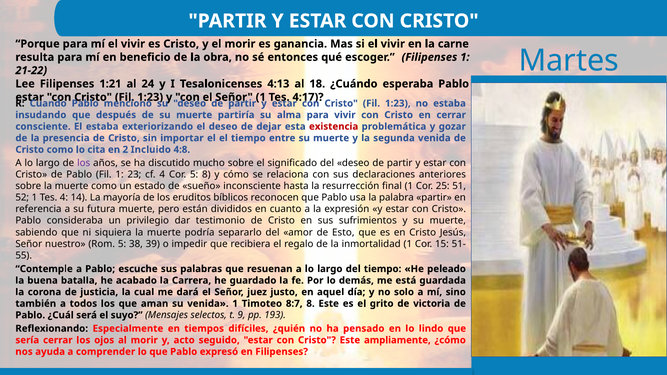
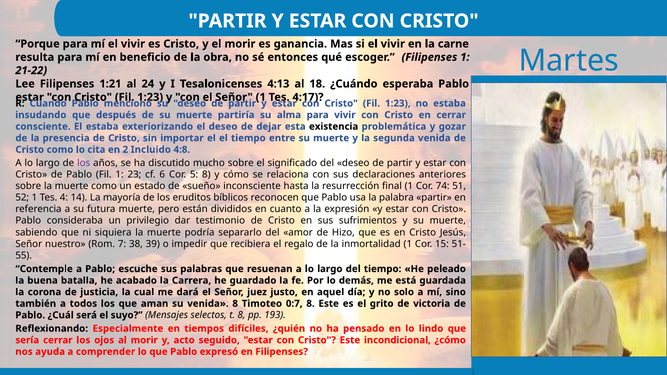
existencia colour: red -> black (334, 127)
cf 4: 4 -> 6 (162, 175)
25: 25 -> 74 (443, 186)
Esto: Esto -> Hizo (343, 232)
Rom 5: 5 -> 7 (122, 244)
venida 1: 1 -> 8 (235, 304)
8:7: 8:7 -> 0:7 (294, 304)
t 9: 9 -> 8 (242, 315)
ampliamente: ampliamente -> incondicional (397, 340)
